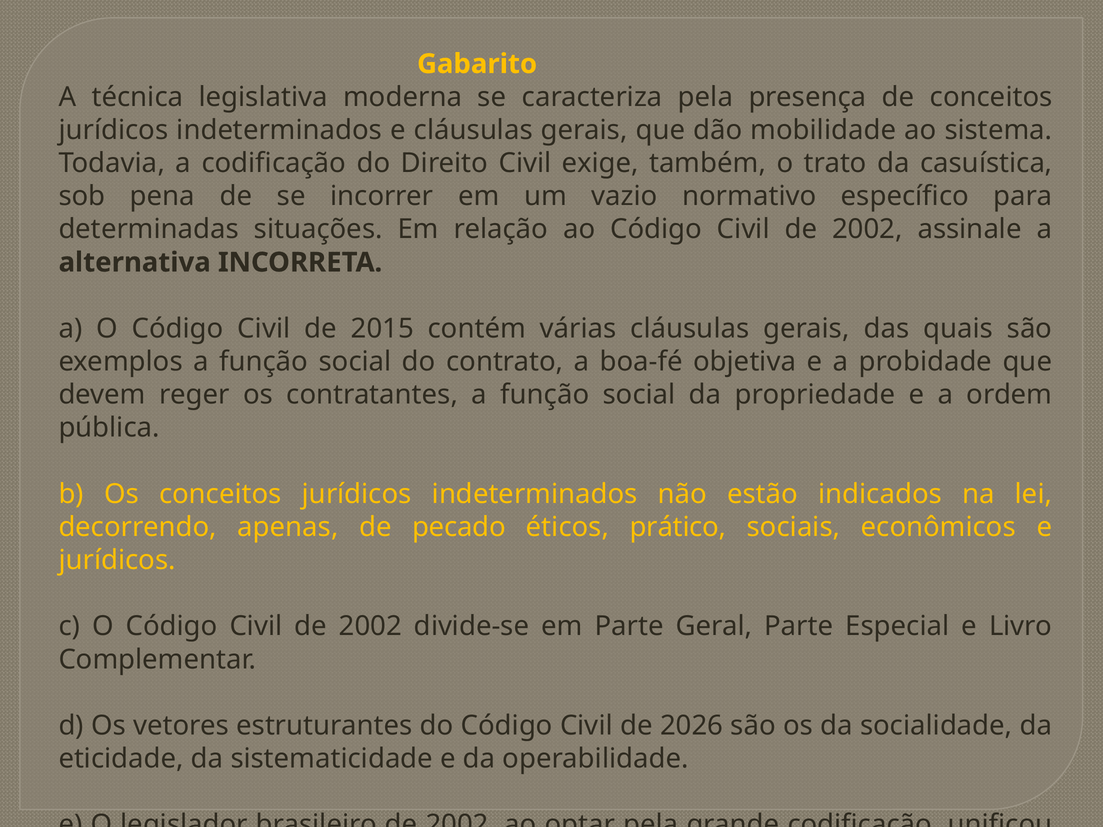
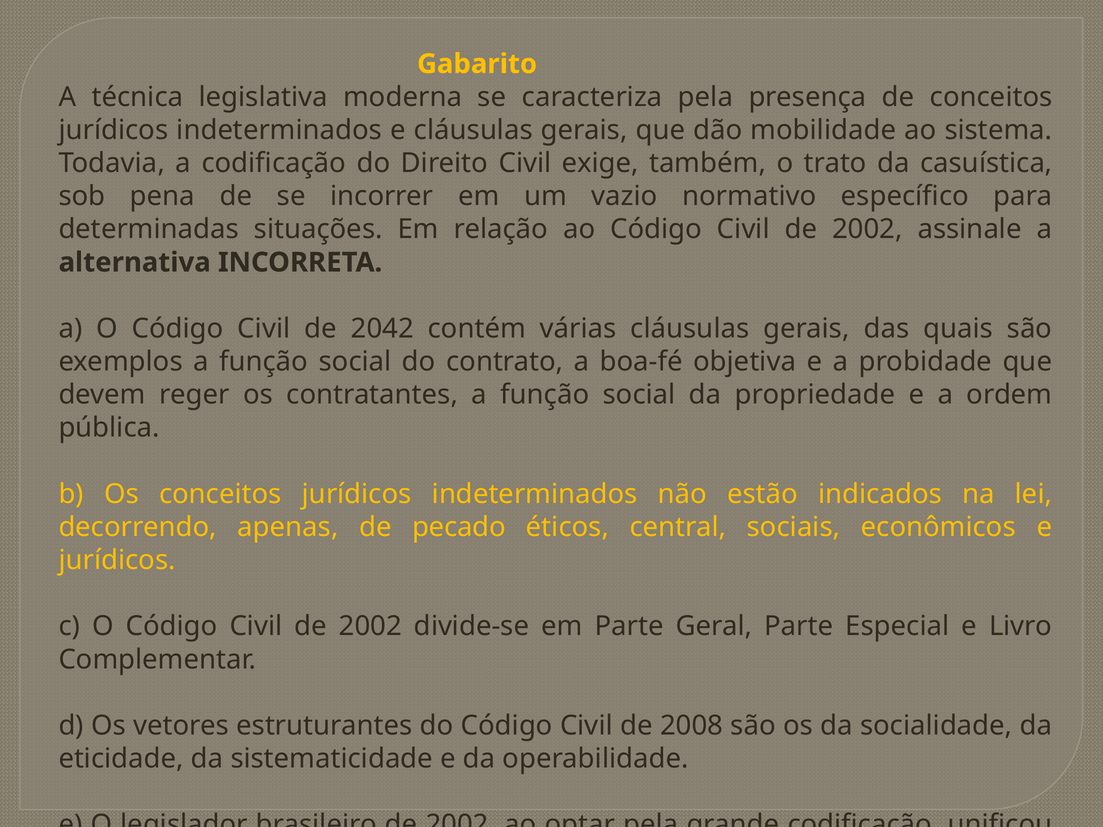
2015: 2015 -> 2042 (382, 329)
prático: prático -> central (678, 527)
2026: 2026 -> 2008 (692, 726)
